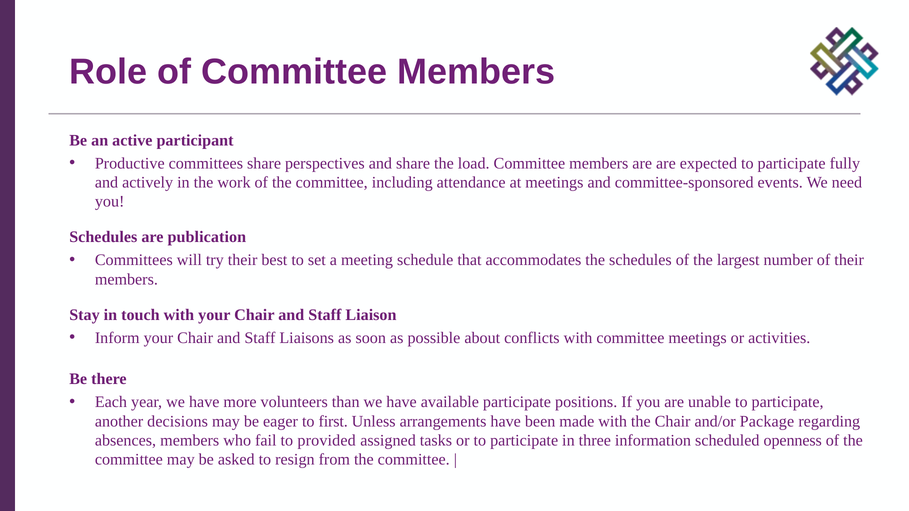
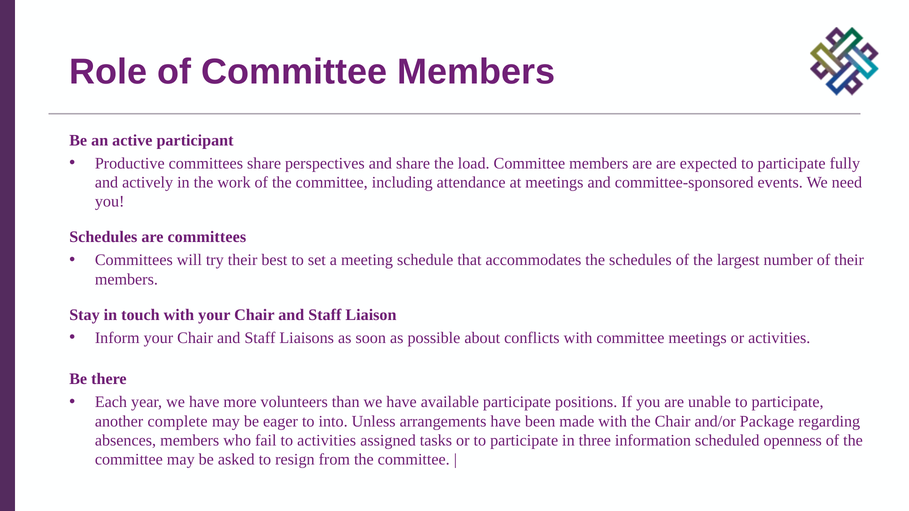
are publication: publication -> committees (207, 237)
decisions: decisions -> complete (178, 421)
first: first -> into (333, 421)
to provided: provided -> activities (327, 441)
